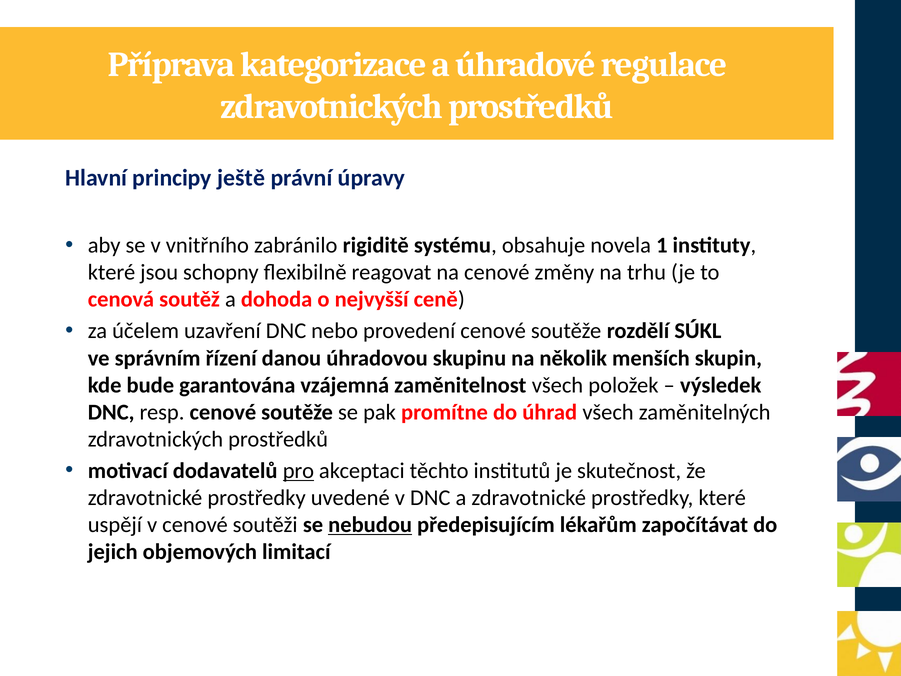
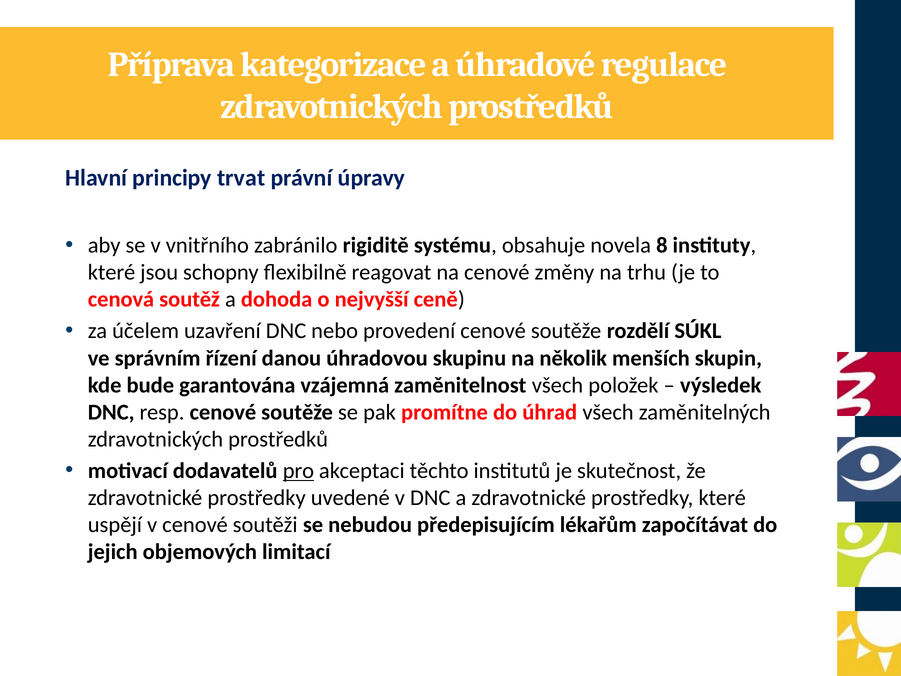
ještě: ještě -> trvat (241, 178)
1: 1 -> 8 (662, 245)
nebudou underline: present -> none (370, 525)
